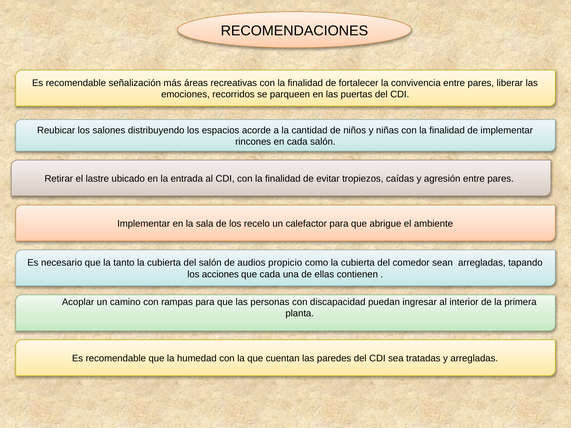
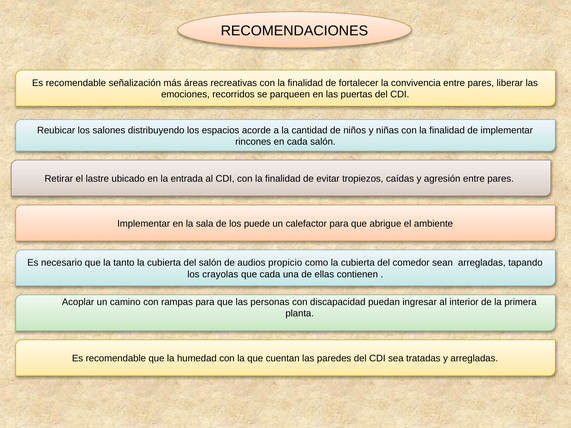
recelo: recelo -> puede (257, 224)
acciones: acciones -> crayolas (220, 274)
